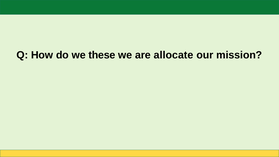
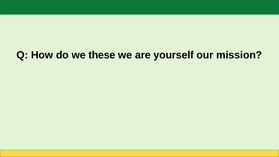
allocate: allocate -> yourself (174, 55)
